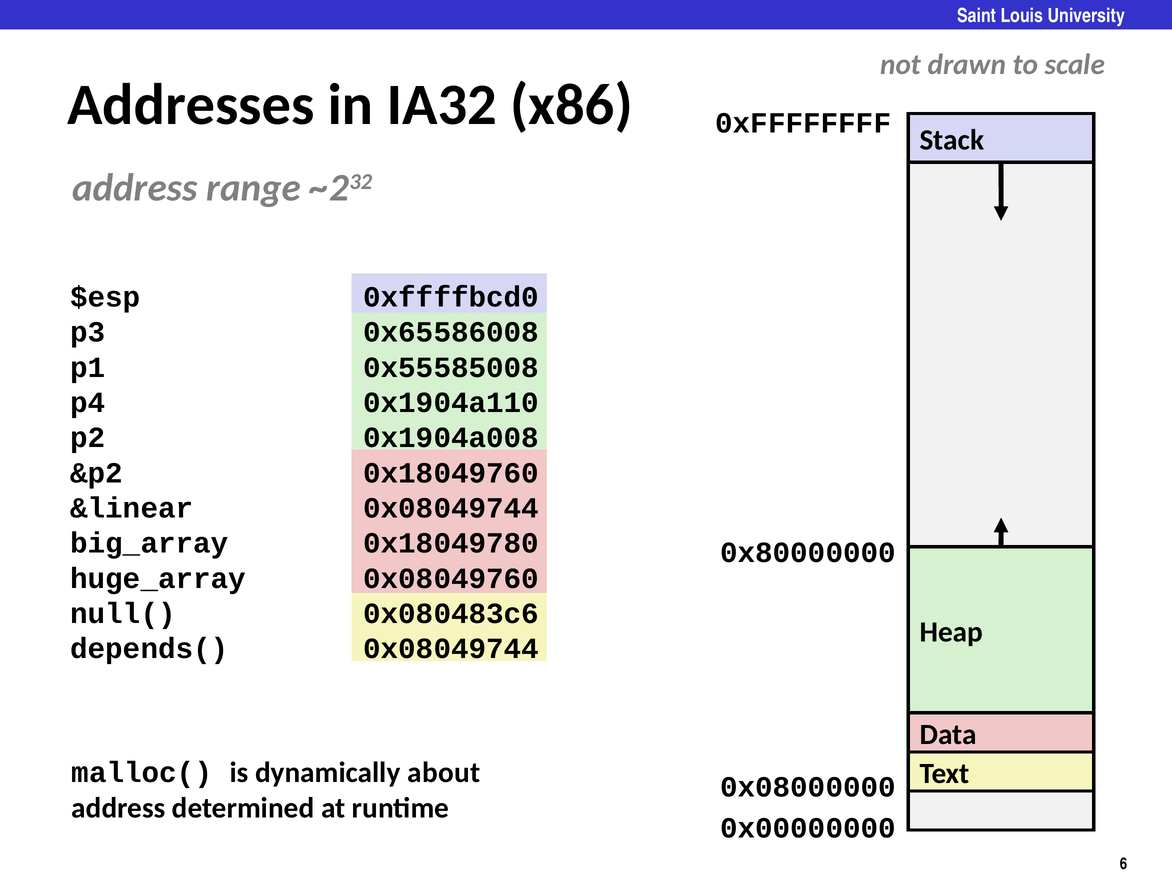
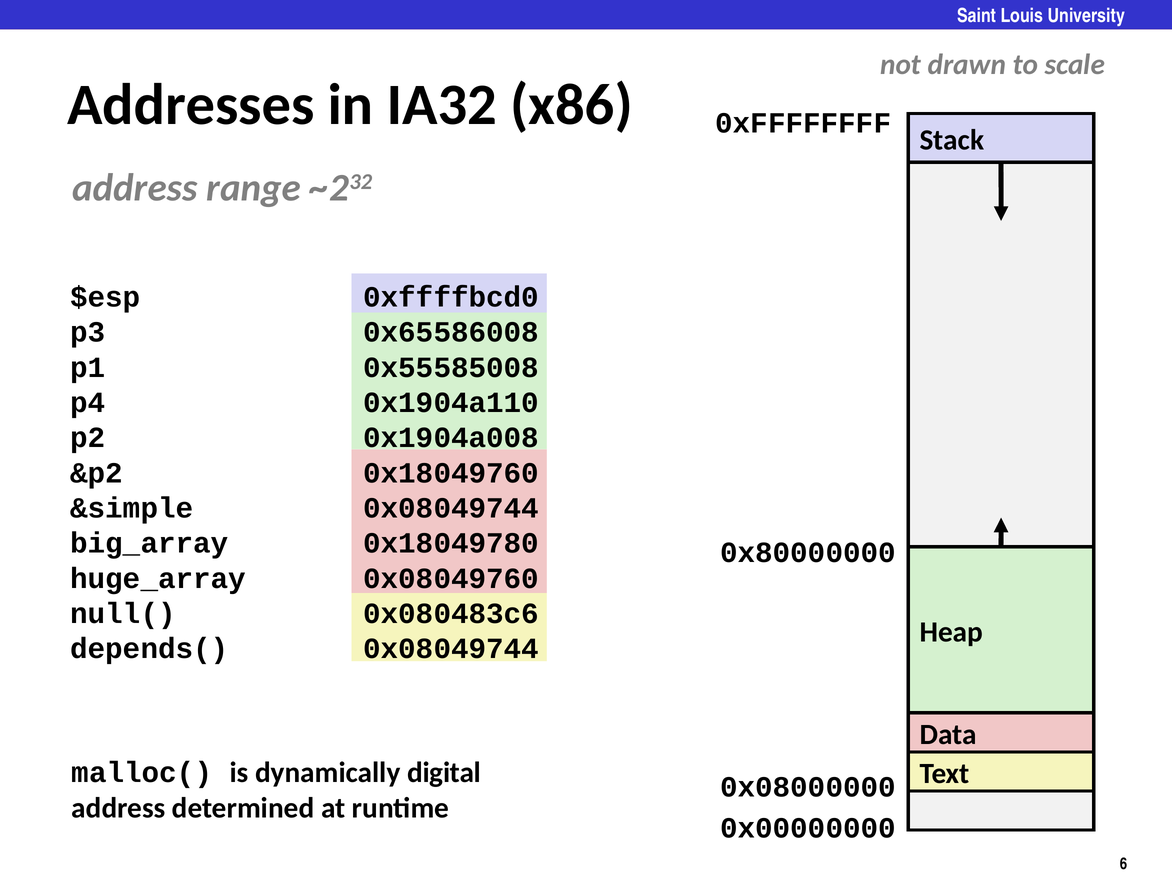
&linear: &linear -> &simple (132, 508)
about: about -> digital (444, 773)
